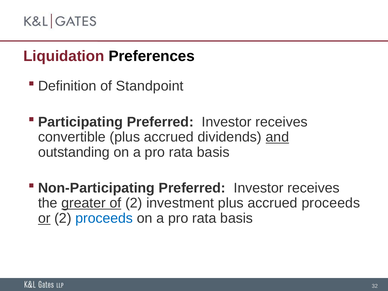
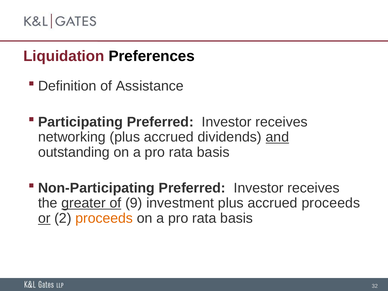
Standpoint: Standpoint -> Assistance (150, 86)
convertible: convertible -> networking (72, 137)
of 2: 2 -> 9 (134, 203)
proceeds colour: blue -> orange (104, 218)
